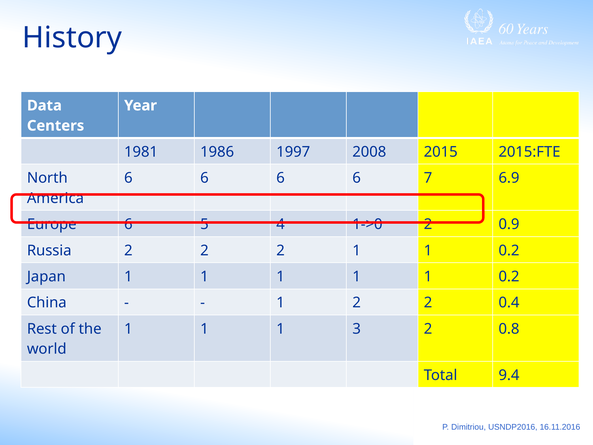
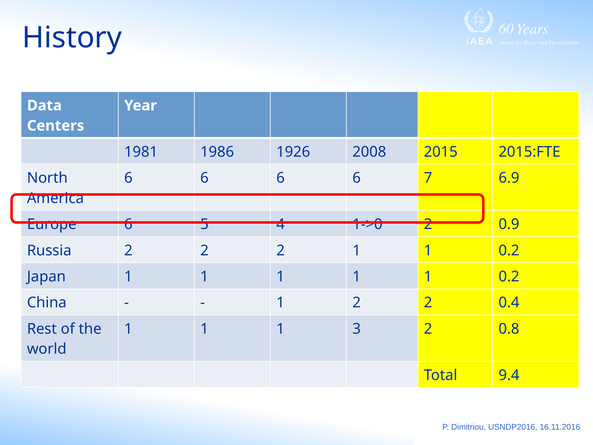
1997: 1997 -> 1926 (293, 152)
